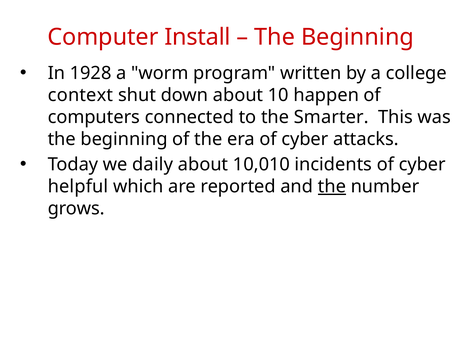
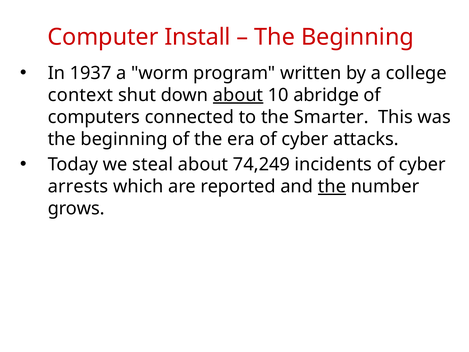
1928: 1928 -> 1937 (91, 73)
about underline: none -> present (238, 95)
happen: happen -> abridge (326, 95)
daily: daily -> steal (153, 164)
10,010: 10,010 -> 74,249 (261, 164)
helpful: helpful -> arrests (78, 186)
